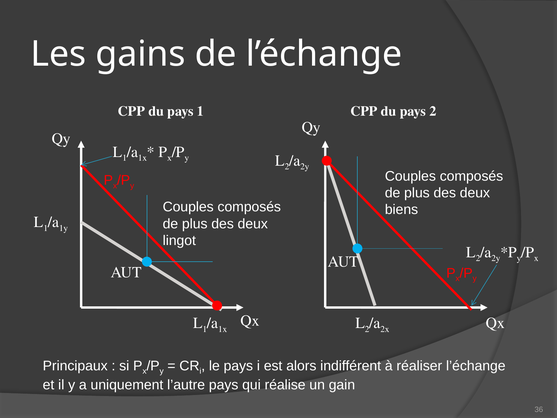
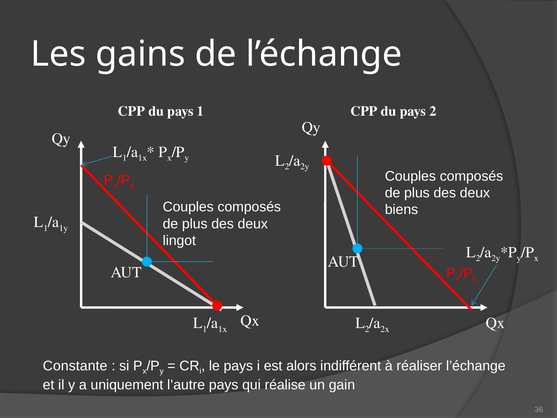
Principaux: Principaux -> Constante (75, 366)
